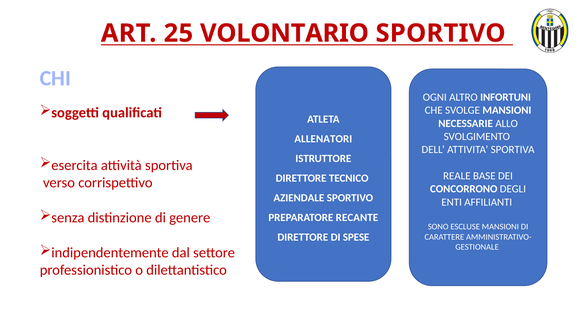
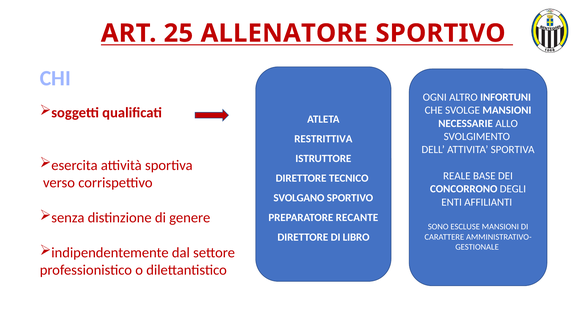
VOLONTARIO: VOLONTARIO -> ALLENATORE (284, 33)
ALLENATORI: ALLENATORI -> RESTRITTIVA (323, 139)
AZIENDALE: AZIENDALE -> SVOLGANO (299, 198)
SPESE: SPESE -> LIBRO (356, 237)
